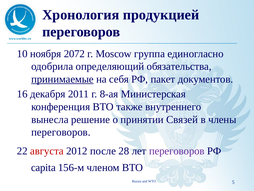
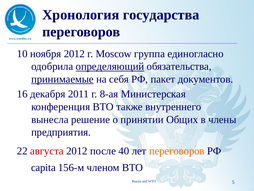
продукцией: продукцией -> государства (161, 15)
ноября 2072: 2072 -> 2012 (74, 54)
определяющий underline: none -> present (110, 66)
Связей: Связей -> Общих (182, 119)
переговоров: переговоров -> предприятия (61, 132)
28: 28 -> 40 (124, 151)
переговоров colour: purple -> orange (177, 151)
